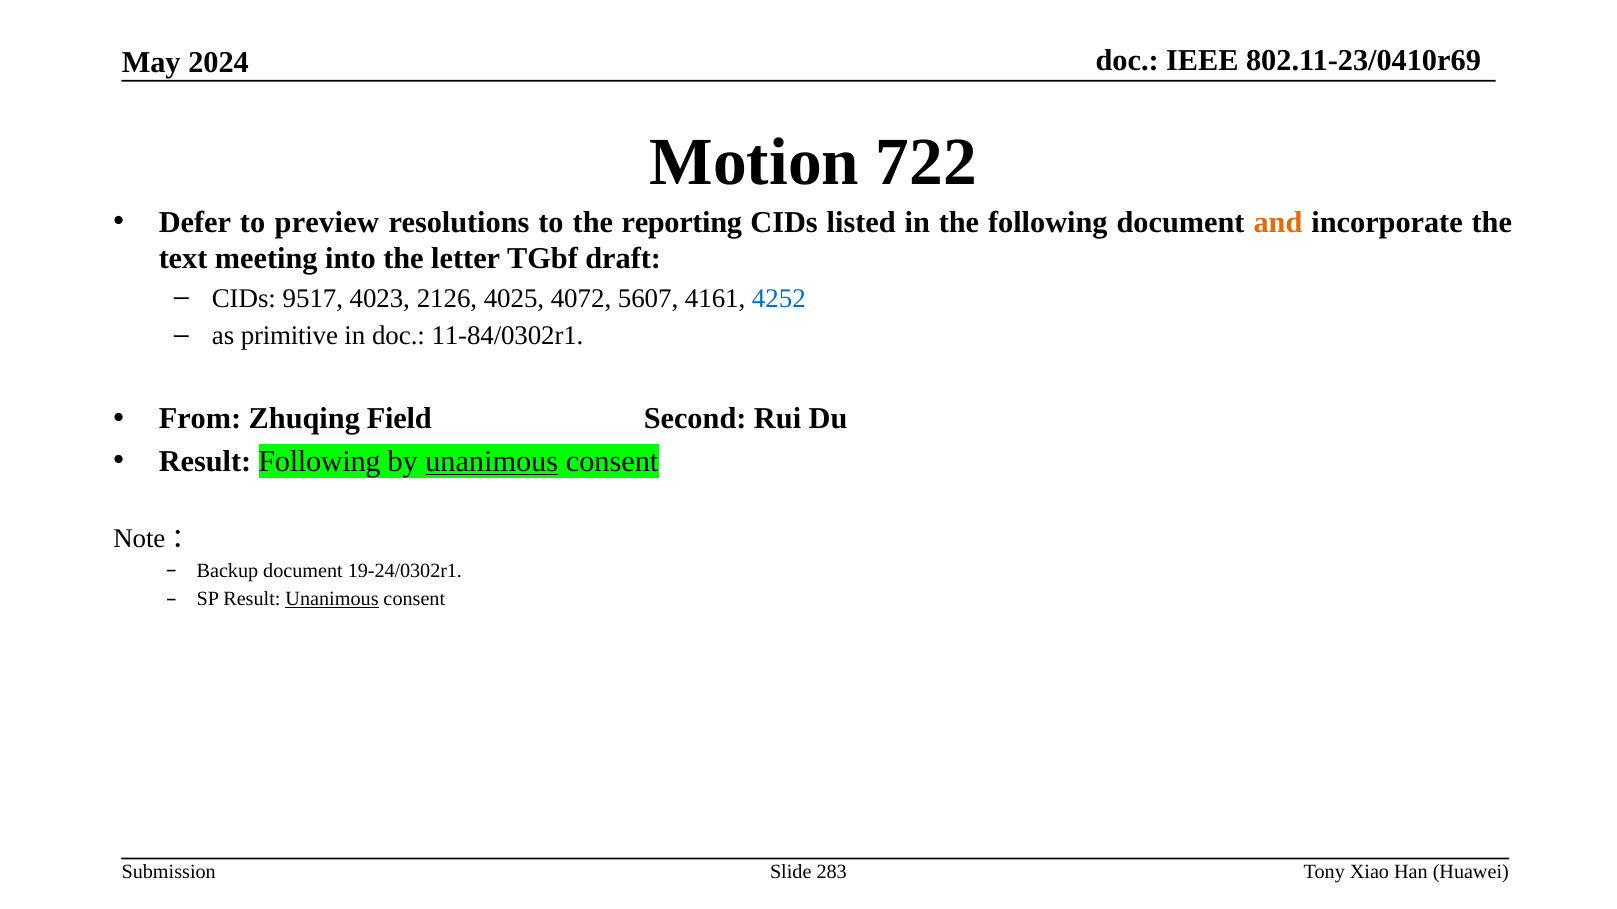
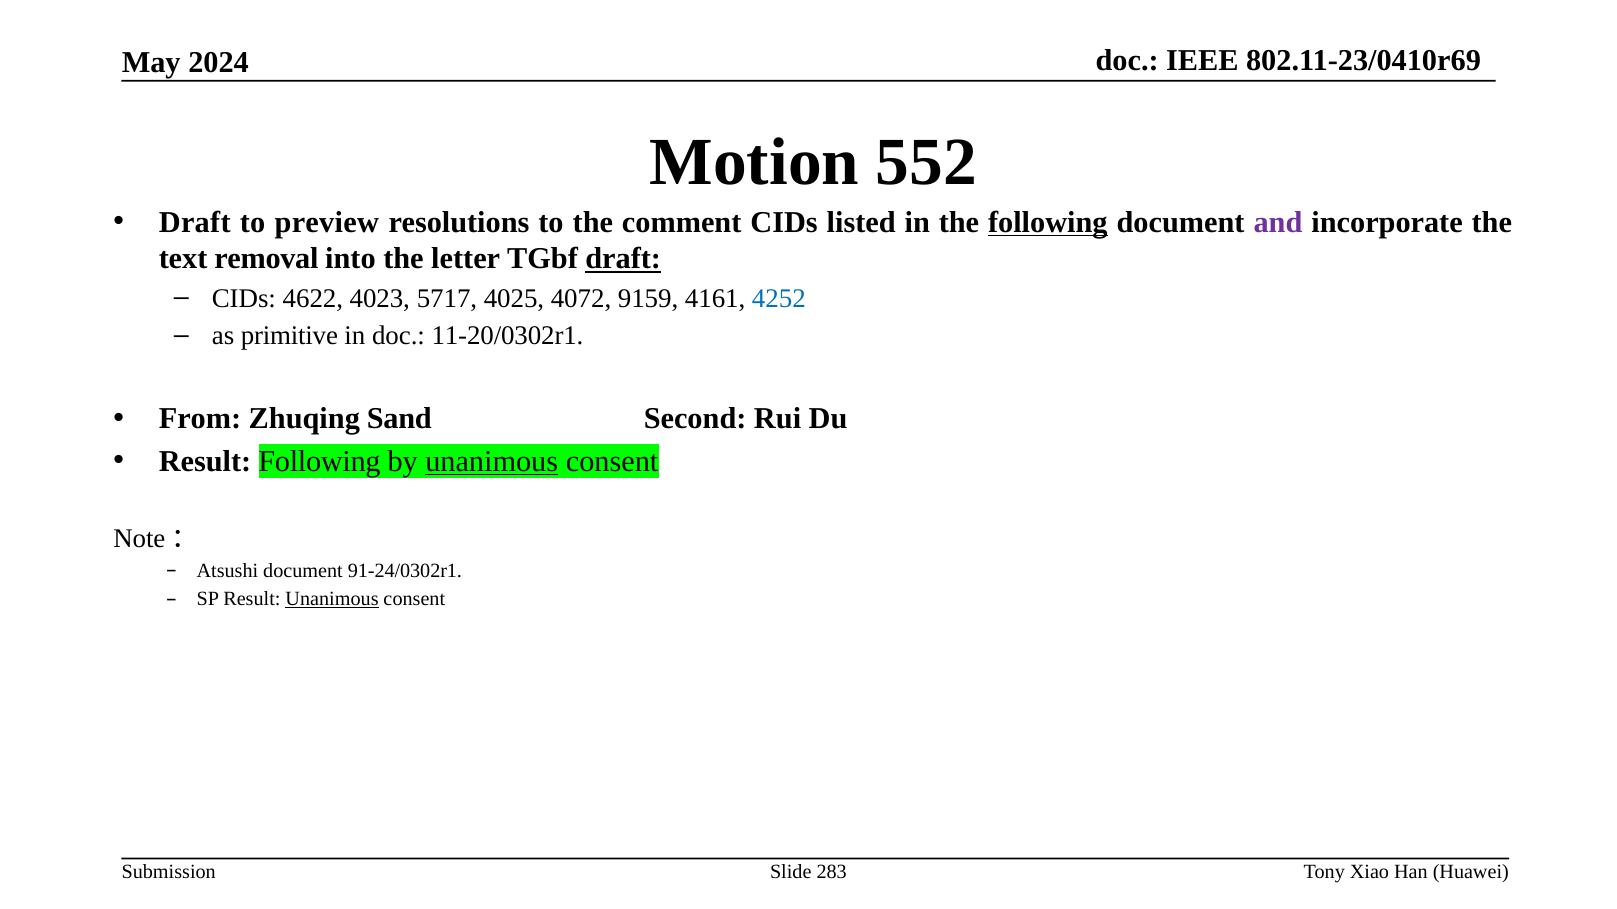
722: 722 -> 552 (926, 162)
Defer: Defer -> Draft (195, 223)
reporting: reporting -> comment (682, 223)
following underline: none -> present (1048, 223)
and colour: orange -> purple (1278, 223)
meeting: meeting -> removal (266, 259)
draft underline: none -> present (623, 259)
9517: 9517 -> 4622 (313, 298)
2126: 2126 -> 5717 (447, 298)
5607: 5607 -> 9159 (648, 298)
11-84/0302r1: 11-84/0302r1 -> 11-20/0302r1 (508, 336)
Field: Field -> Sand (399, 419)
Backup: Backup -> Atsushi (227, 571)
19-24/0302r1: 19-24/0302r1 -> 91-24/0302r1 (405, 571)
